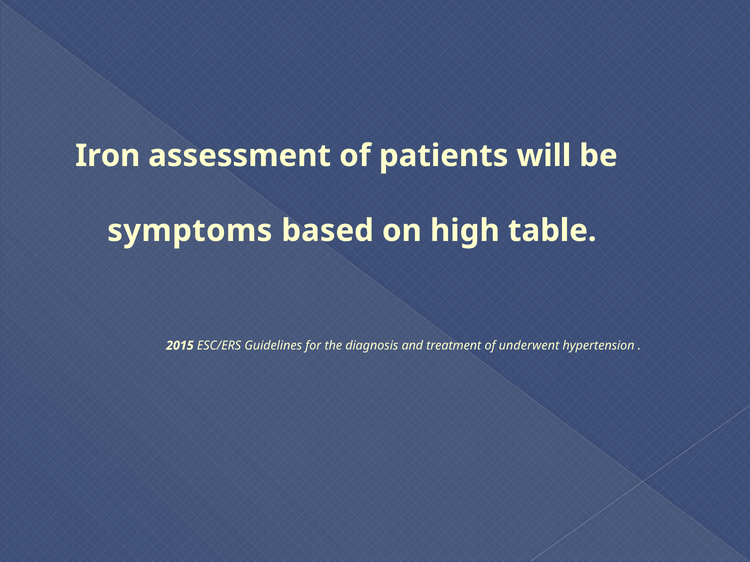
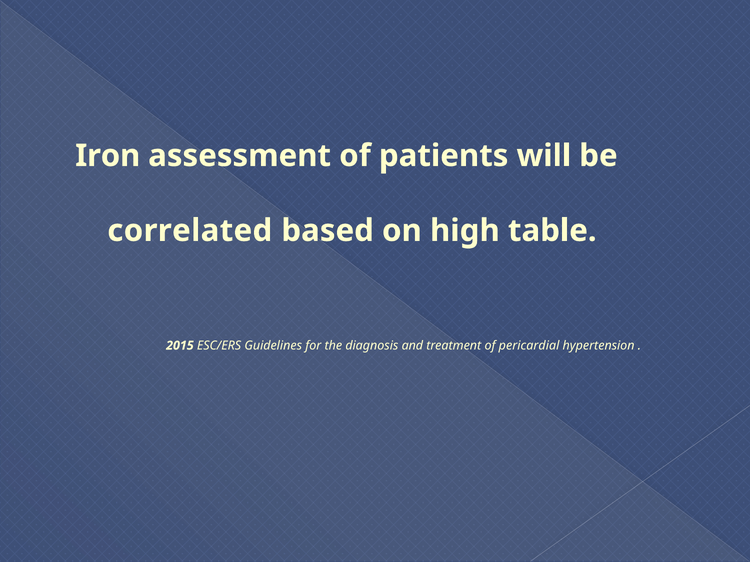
symptoms: symptoms -> correlated (190, 231)
underwent: underwent -> pericardial (529, 346)
